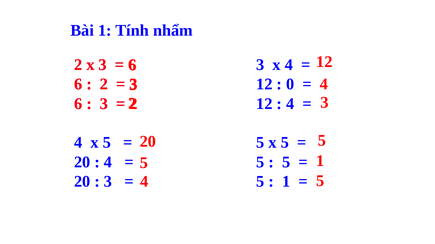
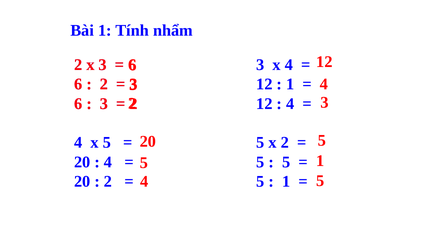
0: 0 -> 1 (290, 84)
5 x 5: 5 -> 2 (285, 143)
3: 3 -> 2 (108, 182)
